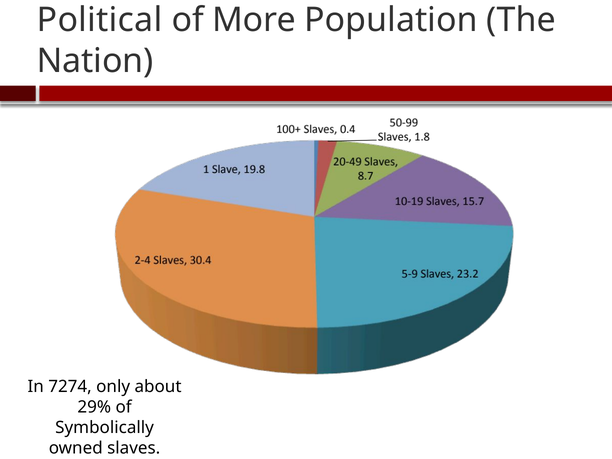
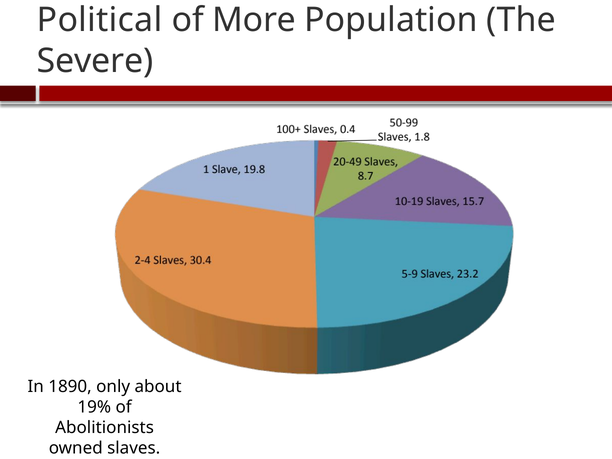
Nation: Nation -> Severe (95, 61)
7274: 7274 -> 1890 (70, 387)
29%: 29% -> 19% (94, 407)
Symbolically: Symbolically -> Abolitionists (105, 428)
